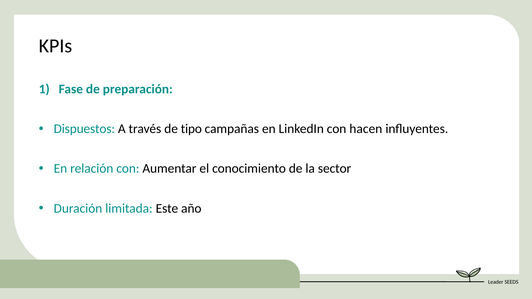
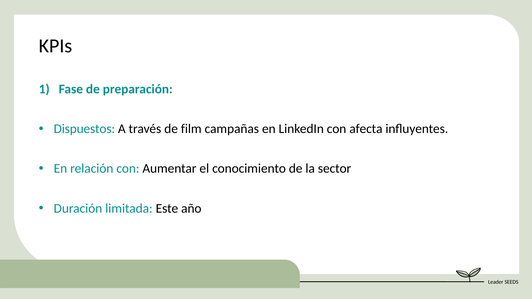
tipo: tipo -> film (191, 129)
hacen: hacen -> afecta (366, 129)
